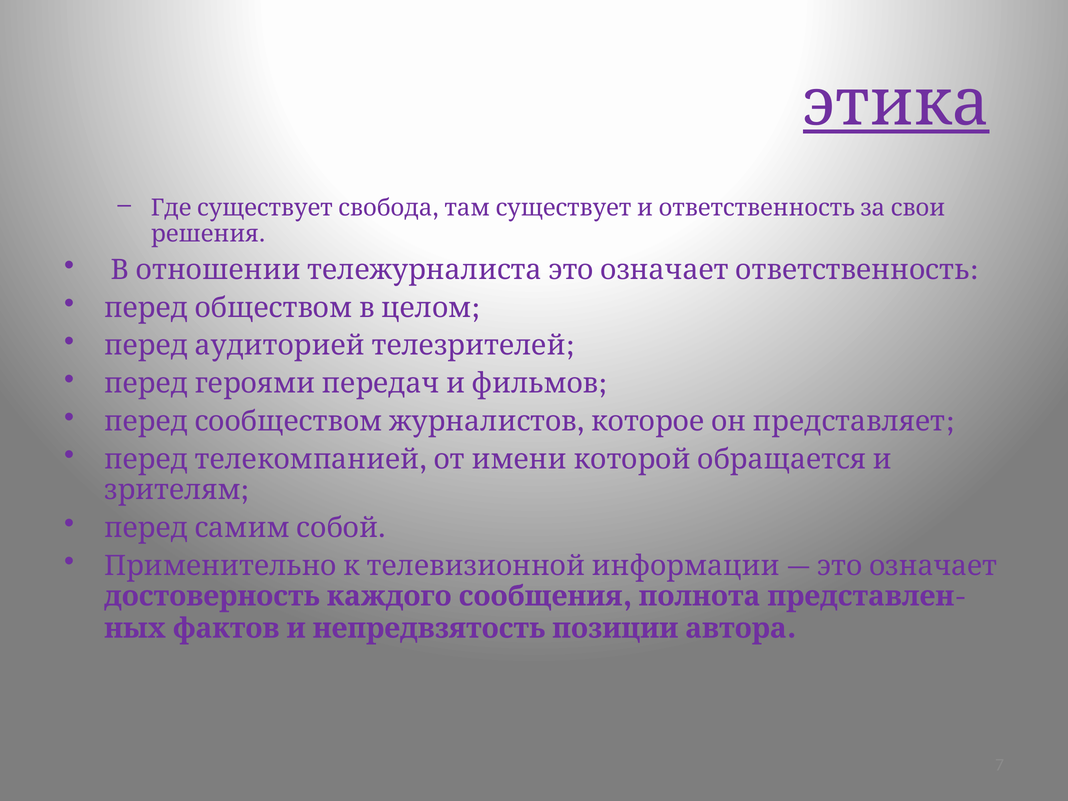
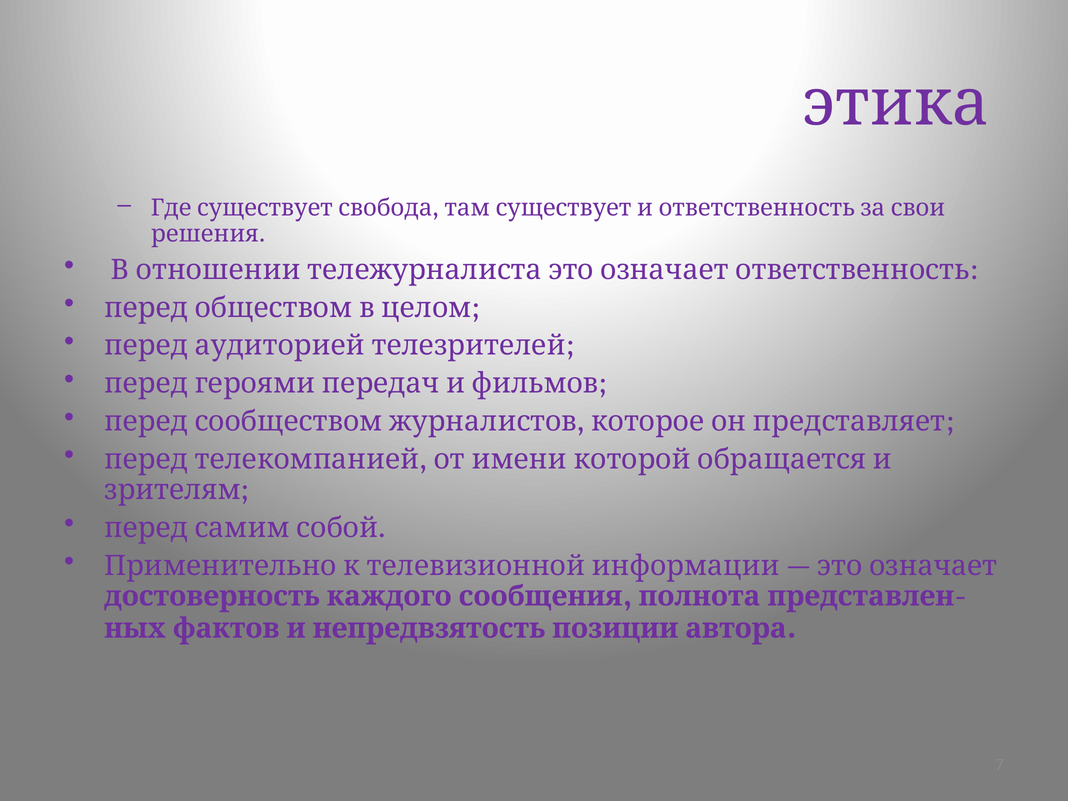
этика underline: present -> none (896, 103)
